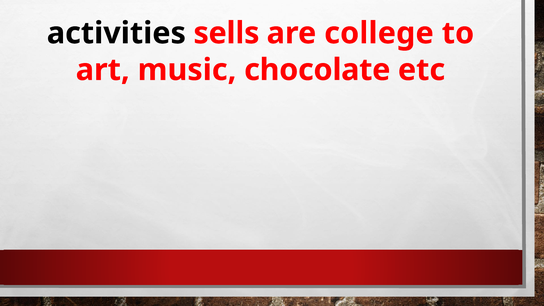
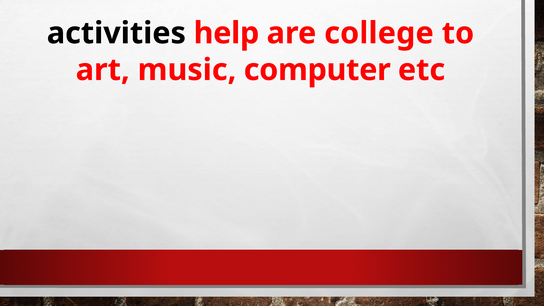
sells: sells -> help (226, 33)
chocolate: chocolate -> computer (317, 70)
